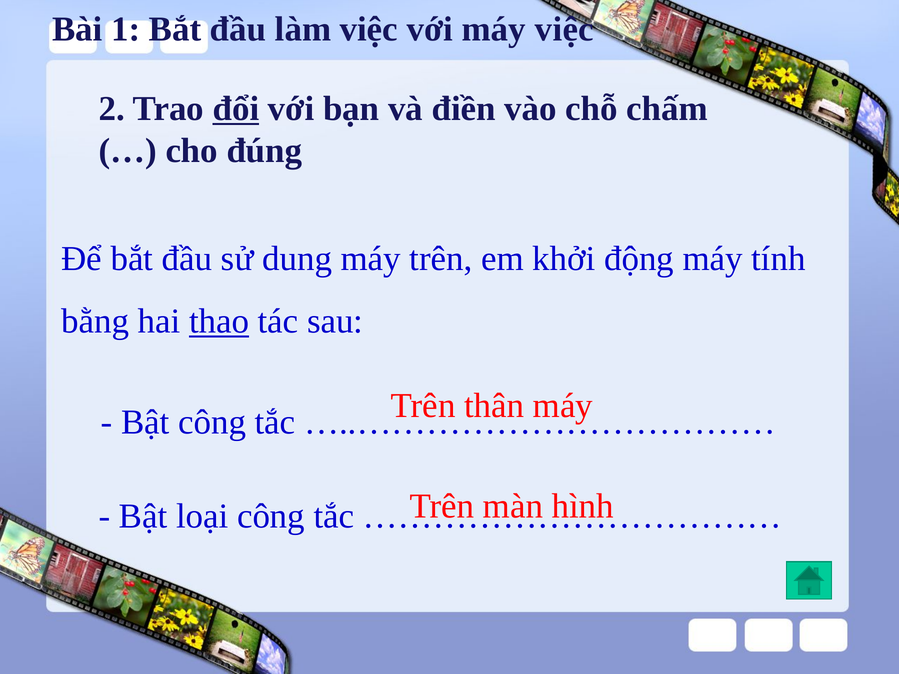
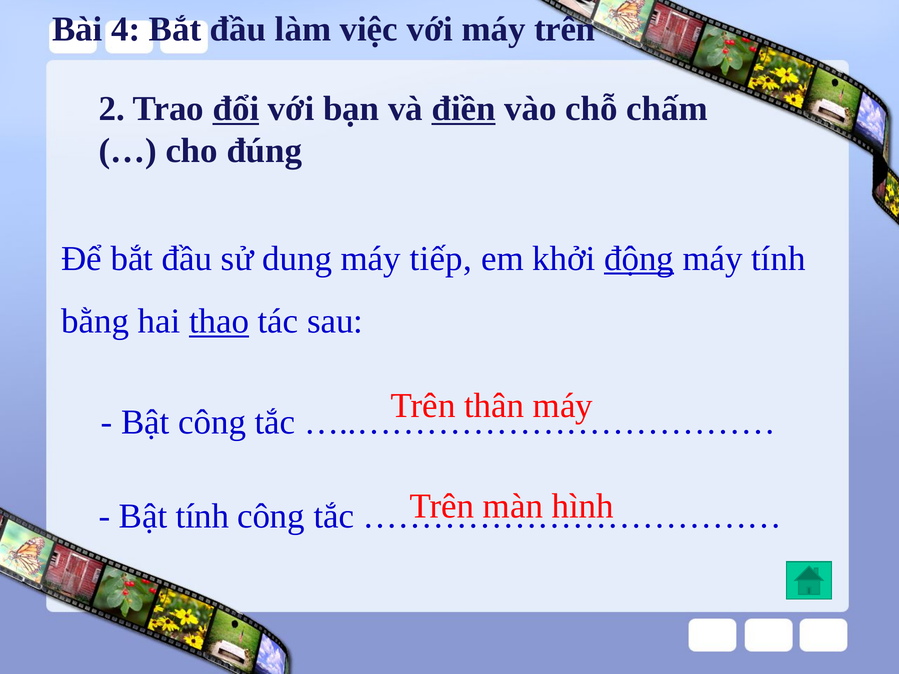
1: 1 -> 4 (126, 29)
với máy việc: việc -> trên (565, 29)
điền underline: none -> present (464, 109)
trên: trên -> tiếp (441, 259)
động underline: none -> present (639, 259)
Bật loại: loại -> tính (202, 516)
